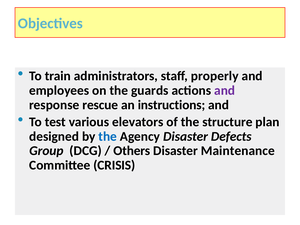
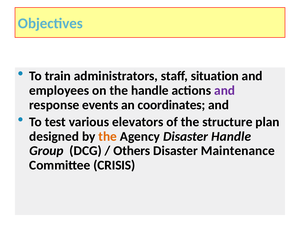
properly: properly -> situation (215, 76)
the guards: guards -> handle (150, 91)
rescue: rescue -> events (100, 105)
instructions: instructions -> coordinates (172, 105)
the colour: blue -> orange (108, 136)
Disaster Defects: Defects -> Handle (231, 136)
